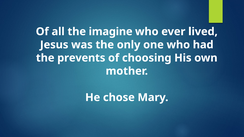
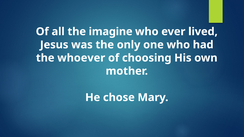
prevents: prevents -> whoever (81, 58)
